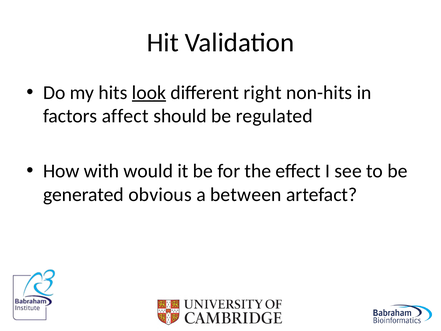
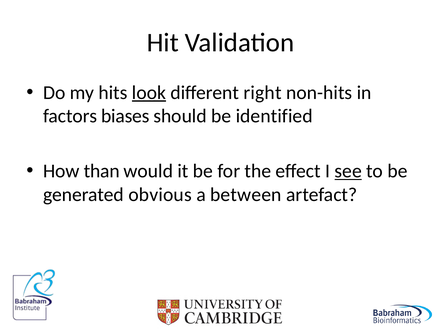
affect: affect -> biases (125, 116)
regulated: regulated -> identified (274, 116)
with: with -> than (102, 171)
see underline: none -> present (348, 171)
